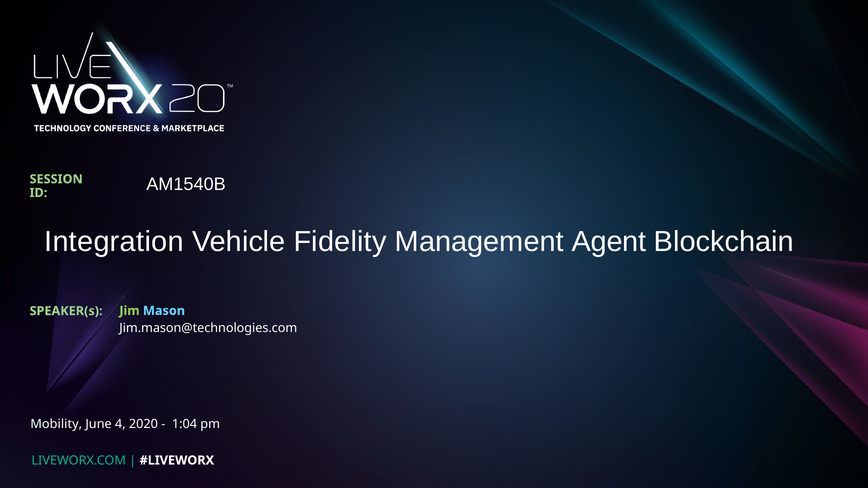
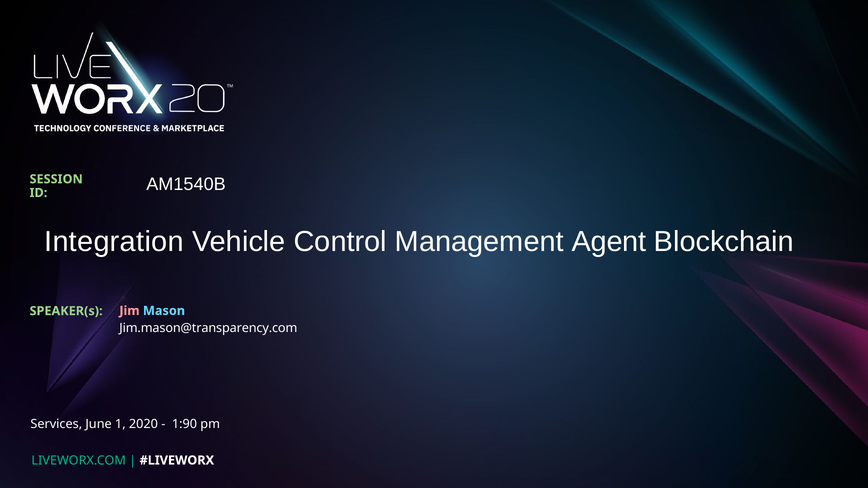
Fidelity: Fidelity -> Control (340, 242)
Jim colour: light green -> pink (129, 311)
Jim.mason@technologies.com: Jim.mason@technologies.com -> Jim.mason@transparency.com (208, 328)
Mobility: Mobility -> Services (56, 424)
4: 4 -> 1 (120, 424)
1:04: 1:04 -> 1:90 (185, 424)
